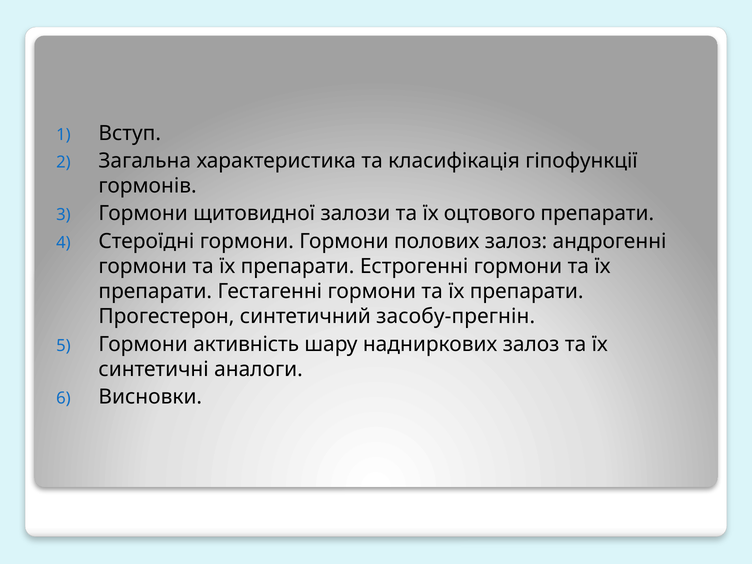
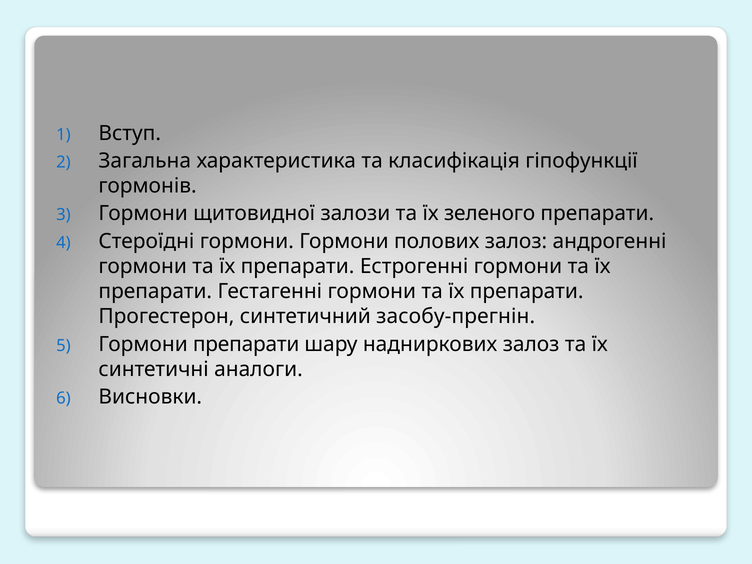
оцтового: оцтового -> зеленого (490, 214)
Гормони активність: активність -> препарати (246, 344)
